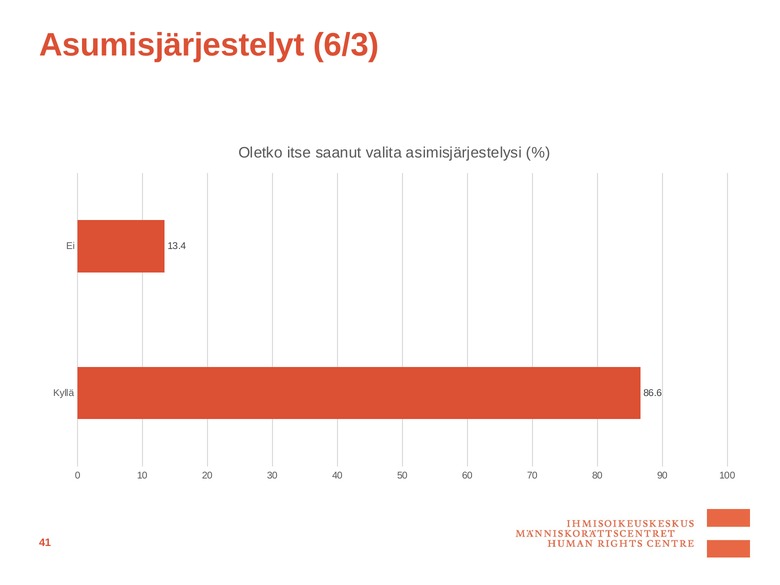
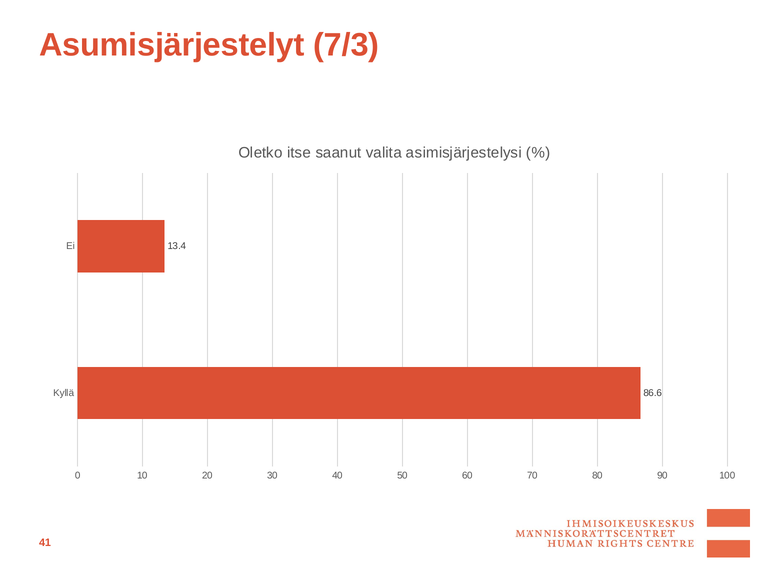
6/3: 6/3 -> 7/3 (346, 45)
